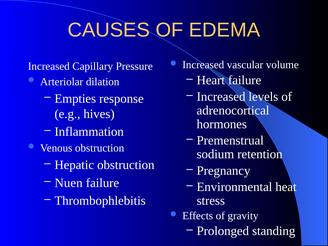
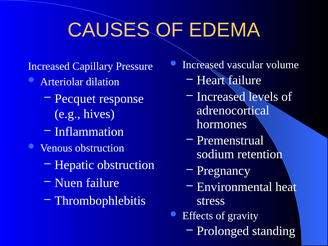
Empties: Empties -> Pecquet (75, 99)
